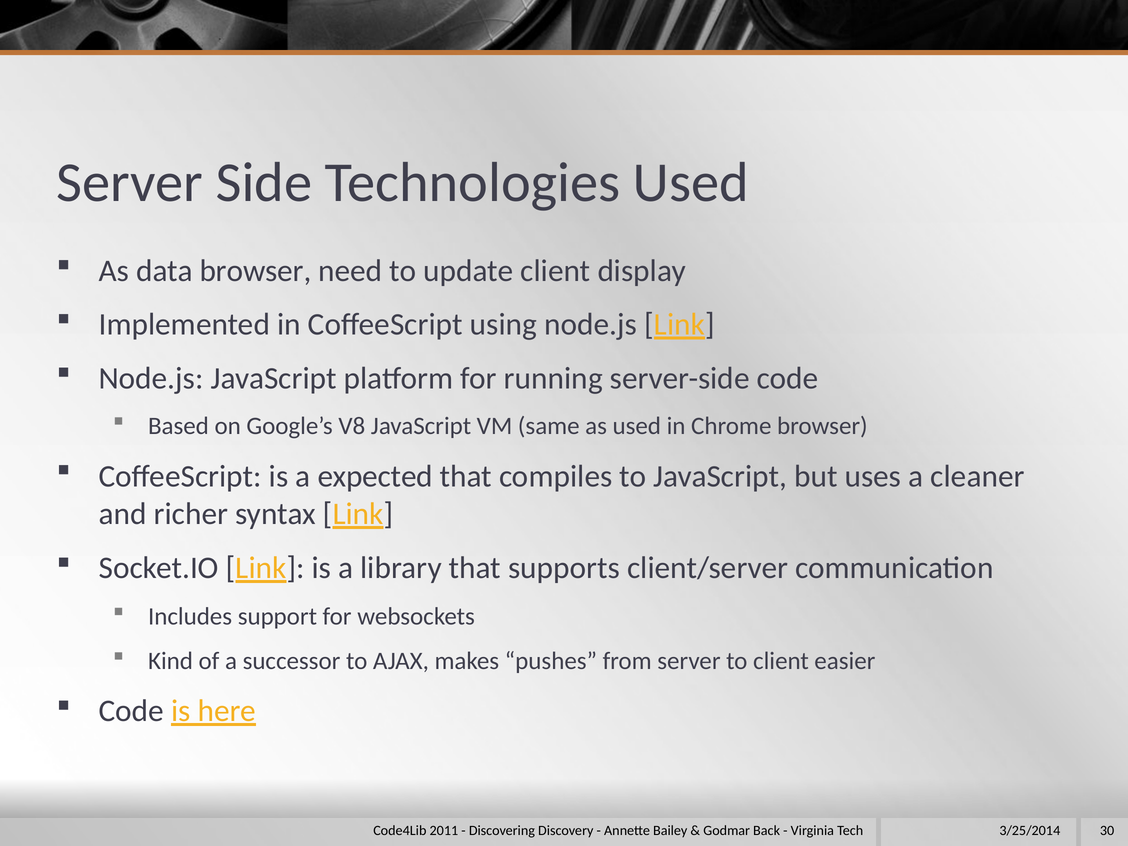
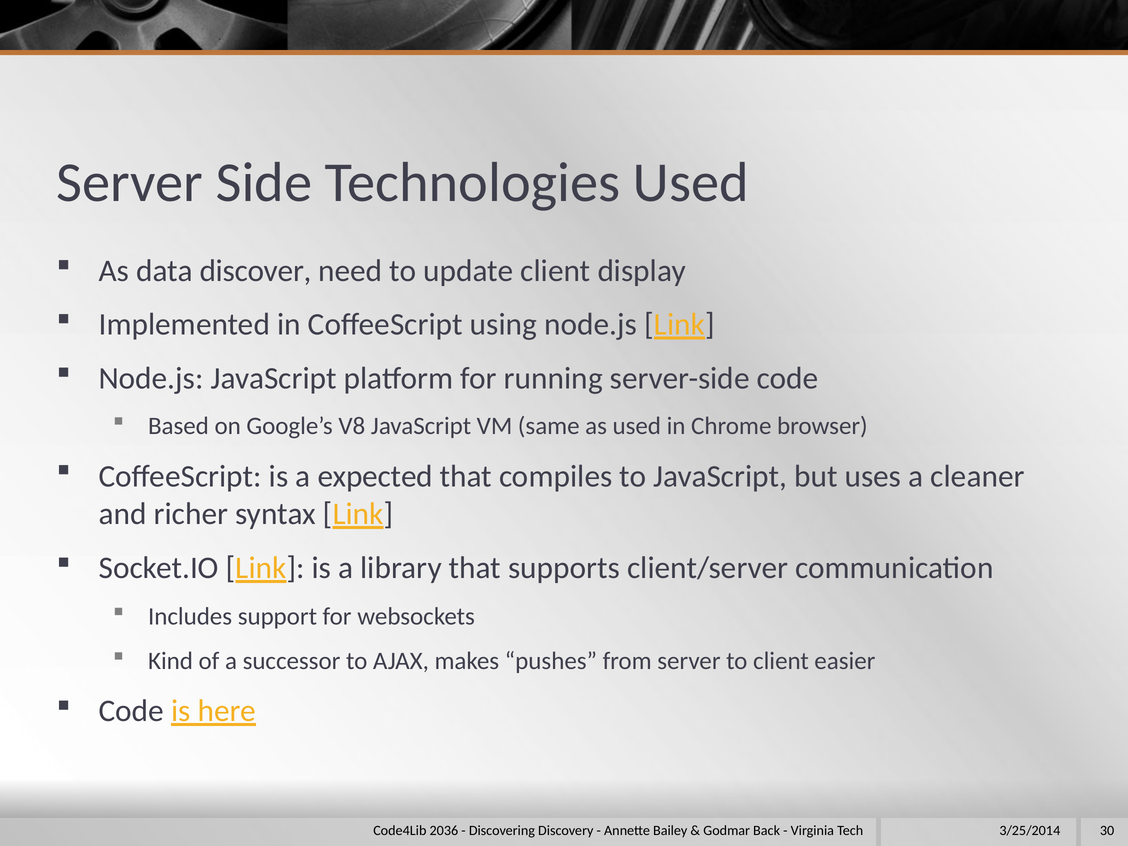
data browser: browser -> discover (256, 271)
2011: 2011 -> 2036 (444, 830)
